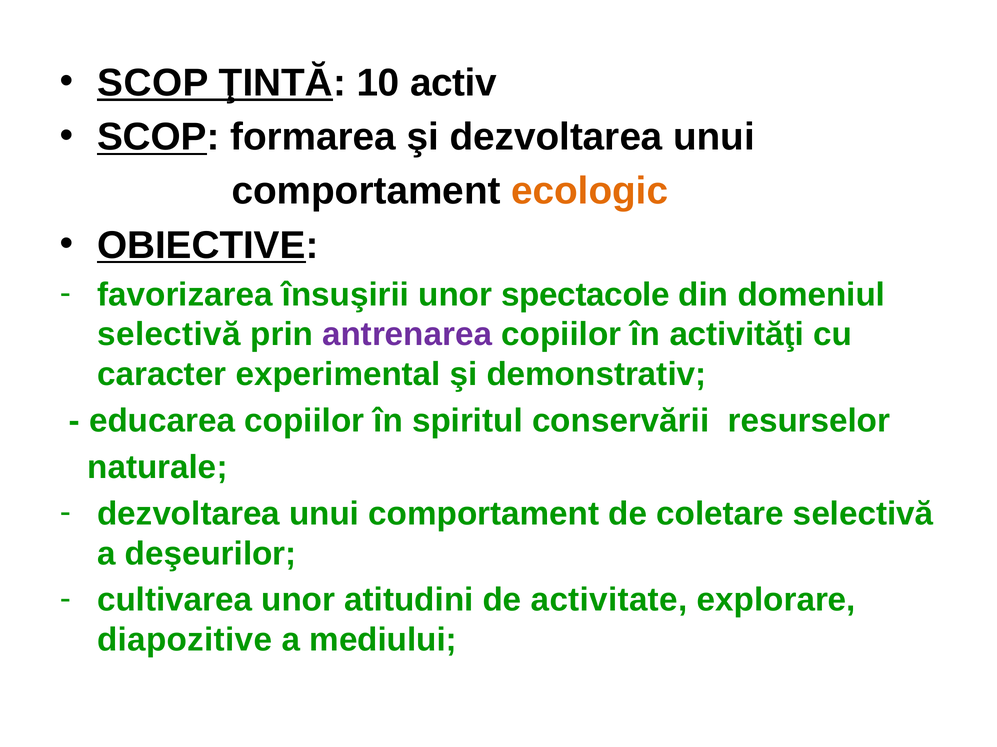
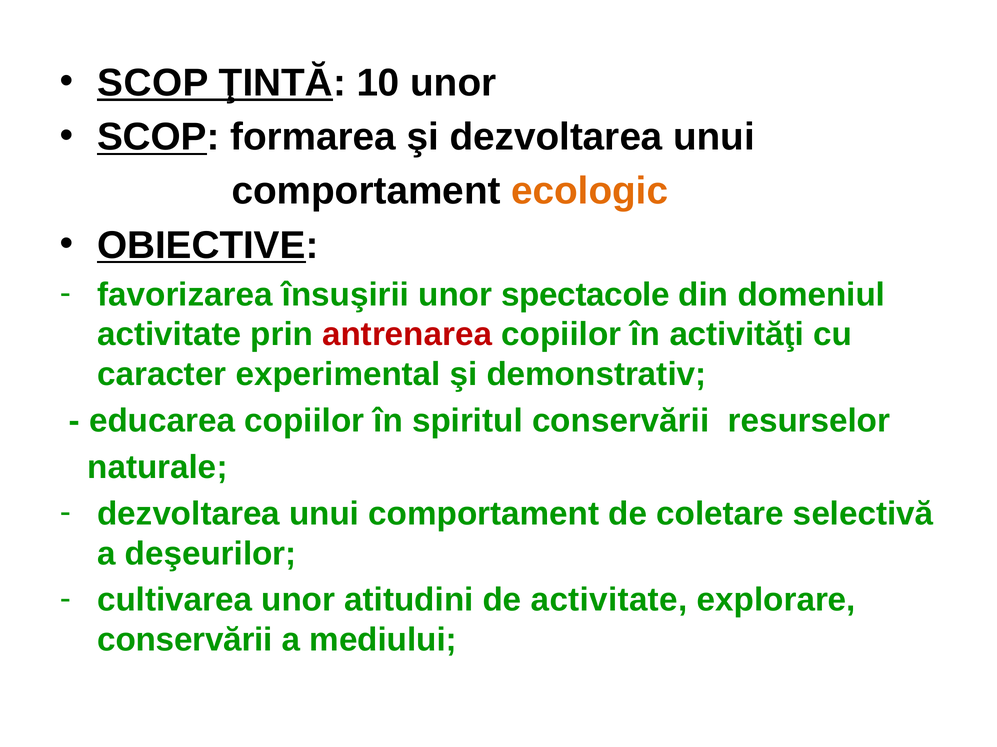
10 activ: activ -> unor (453, 83)
selectivă: selectivă -> activitate (169, 335)
antrenarea colour: purple -> red (407, 335)
diapozitive: diapozitive -> conservării (185, 640)
